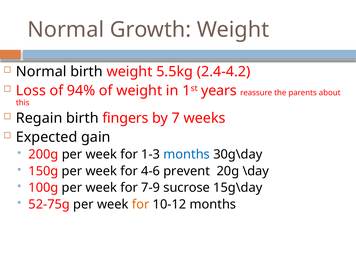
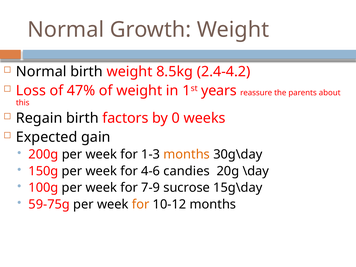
5.5kg: 5.5kg -> 8.5kg (175, 72)
94%: 94% -> 47% (81, 91)
fingers: fingers -> factors (125, 118)
7: 7 -> 0 (176, 118)
months colour: blue -> orange (187, 155)
prevent: prevent -> candies (187, 171)
52-75g: 52-75g -> 59-75g (49, 204)
